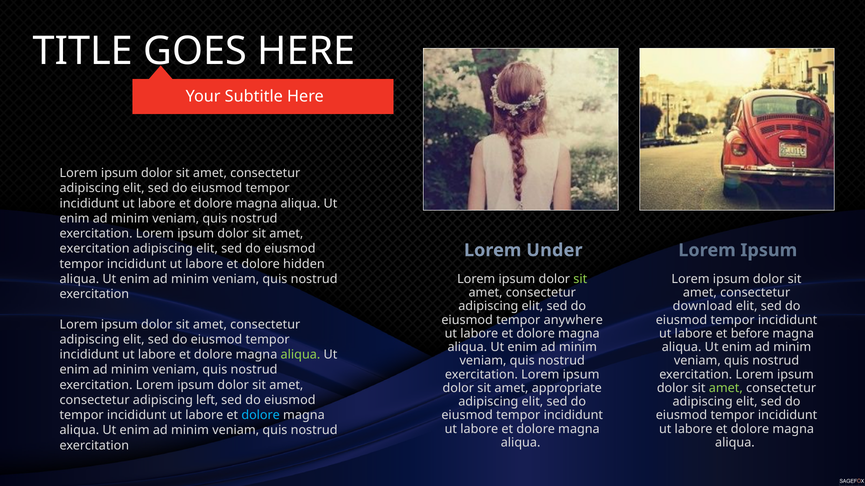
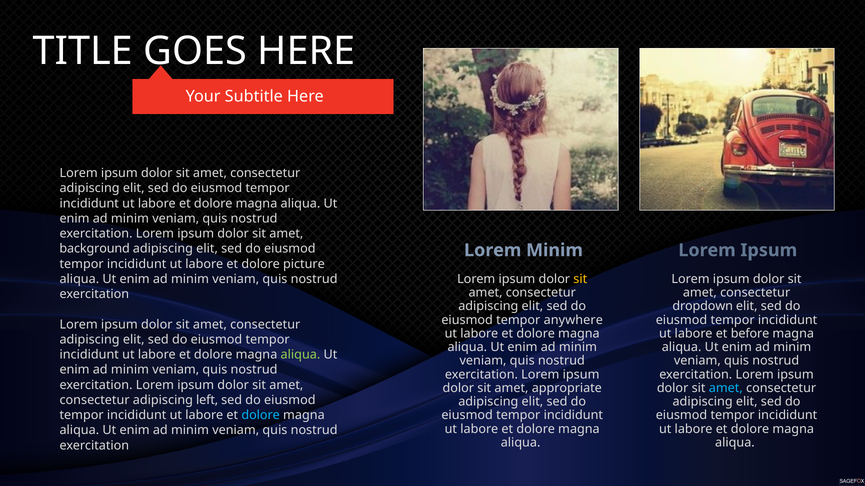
exercitation: exercitation -> background (95, 249)
Lorem Under: Under -> Minim (555, 251)
hidden: hidden -> picture (304, 264)
sit colour: light green -> yellow (580, 279)
download: download -> dropdown (703, 307)
amet colour: light green -> light blue (726, 389)
